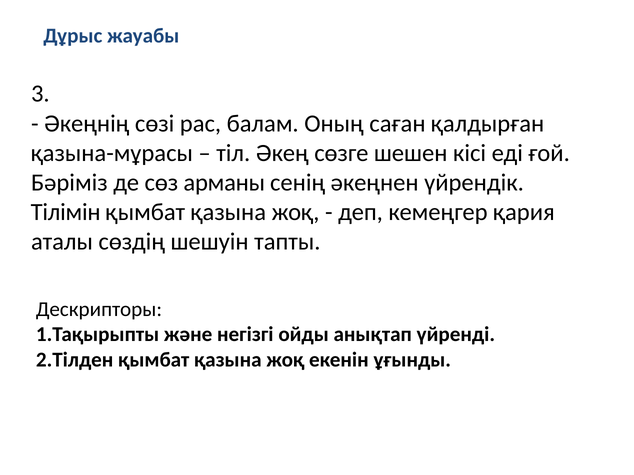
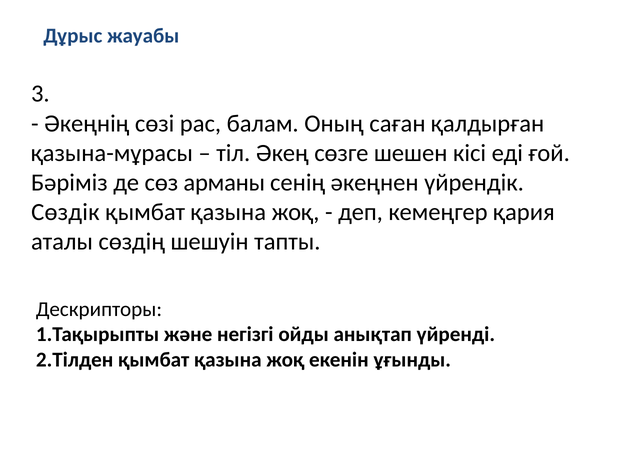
Тілімін: Тілімін -> Сөздік (65, 212)
